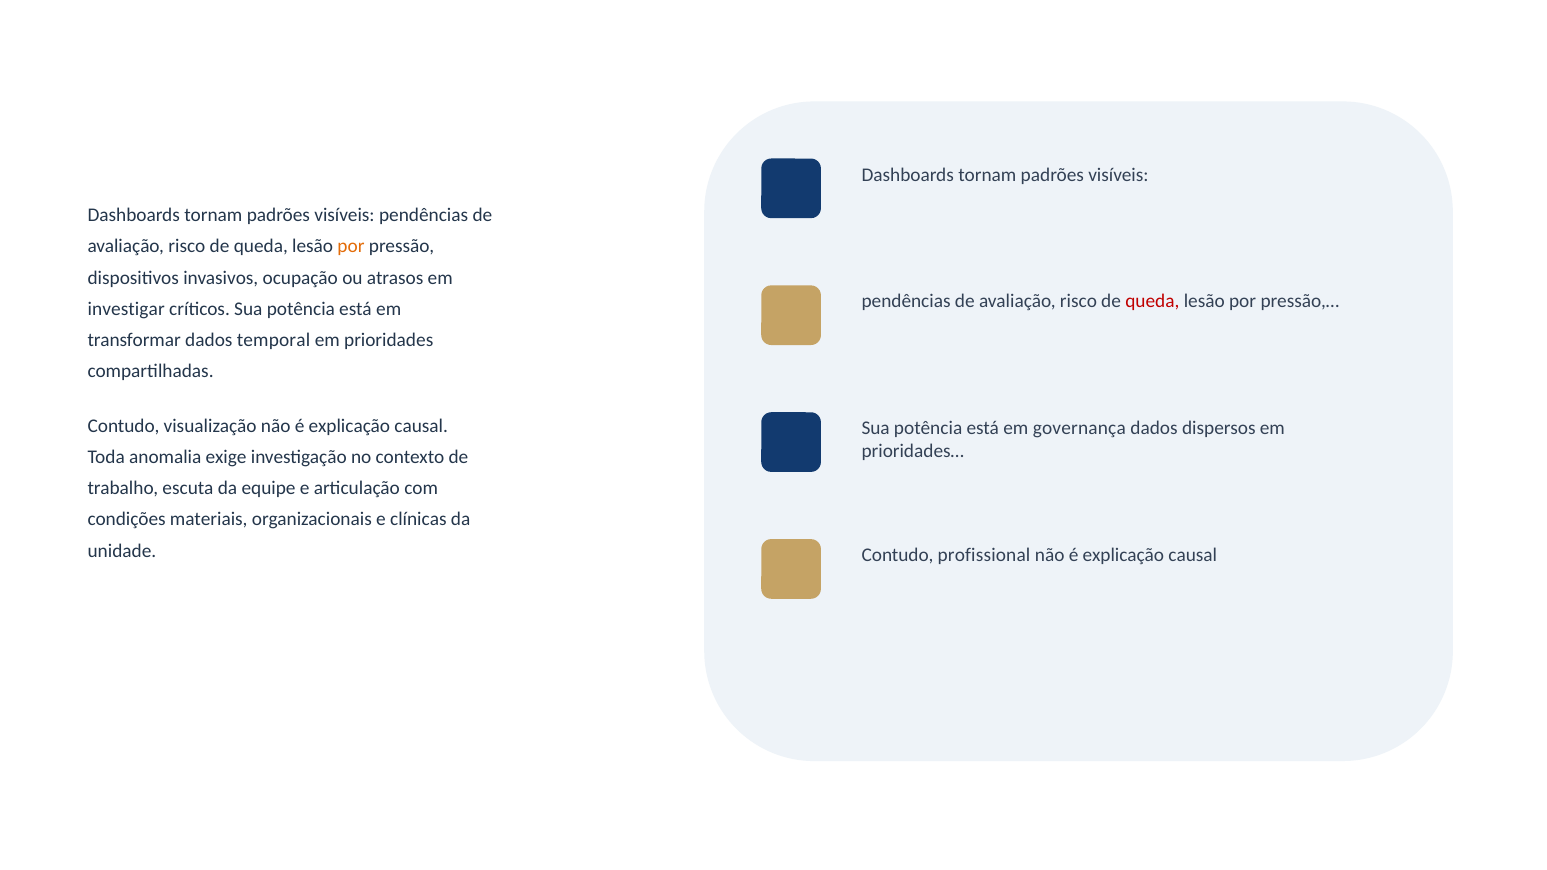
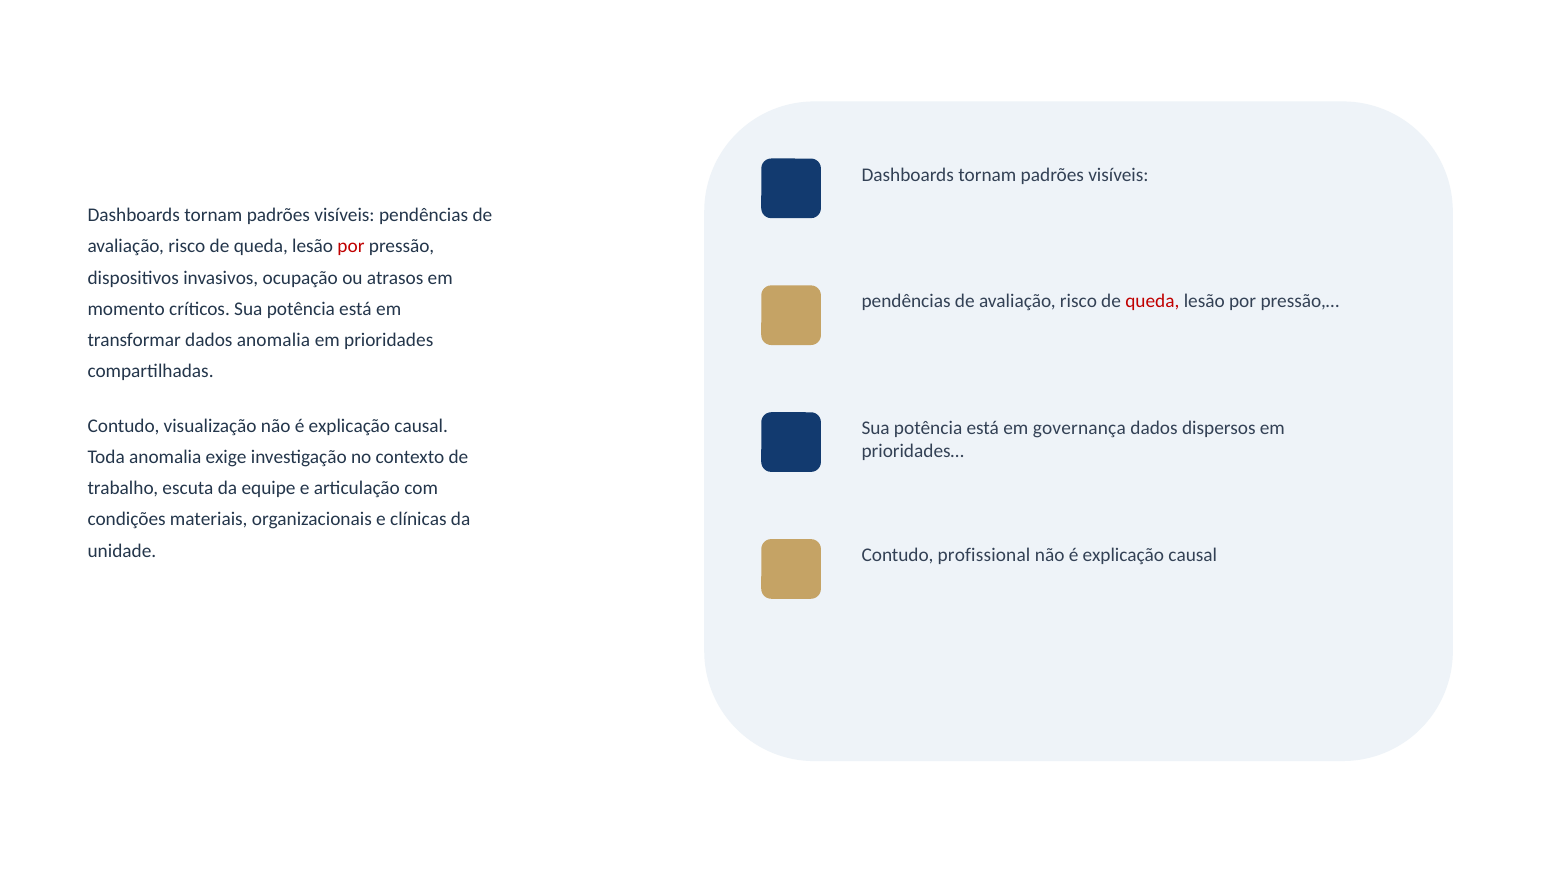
por colour: orange -> red (351, 247)
investigar: investigar -> momento (126, 309)
dados temporal: temporal -> anomalia (273, 340)
